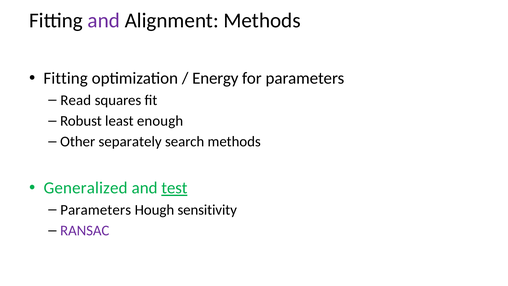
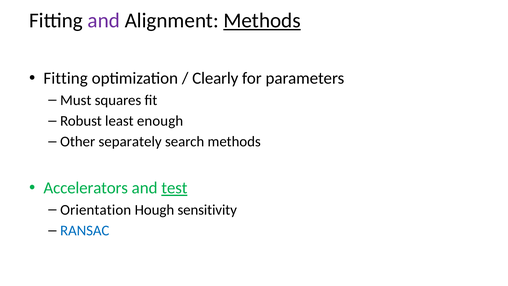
Methods underline: none -> present (262, 21)
Energy: Energy -> Clearly (215, 78)
Read: Read -> Must (76, 100)
Generalized: Generalized -> Accelerators (86, 188)
Parameters: Parameters -> Orientation (96, 210)
RANSAC colour: purple -> blue (85, 230)
